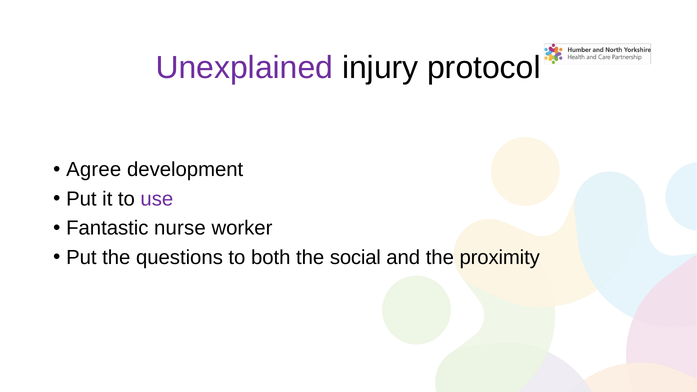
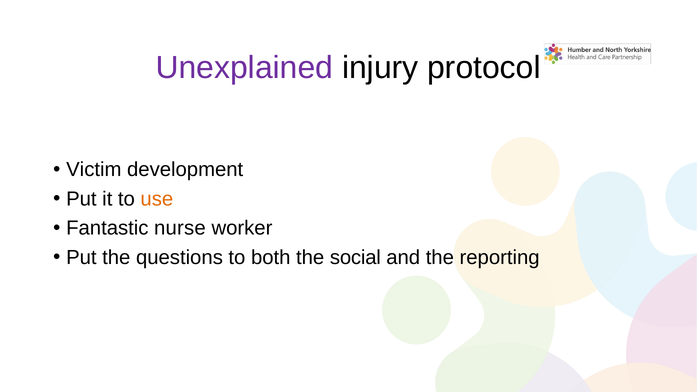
Agree: Agree -> Victim (94, 170)
use colour: purple -> orange (157, 199)
proximity: proximity -> reporting (500, 257)
